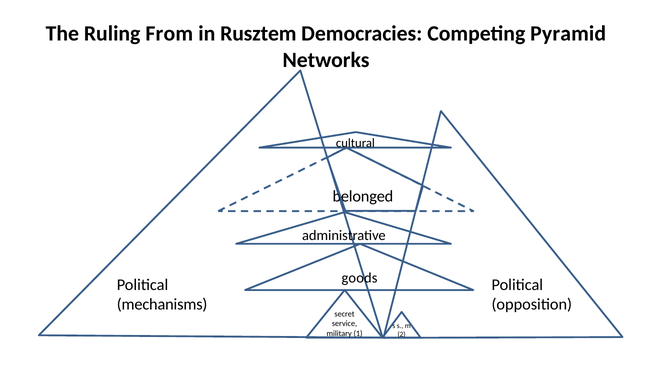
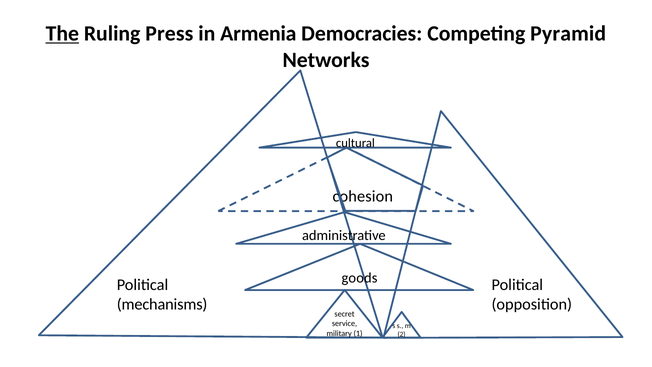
The underline: none -> present (62, 34)
From: From -> Press (169, 34)
Rusztem: Rusztem -> Armenia (258, 34)
belonged: belonged -> cohesion (363, 196)
